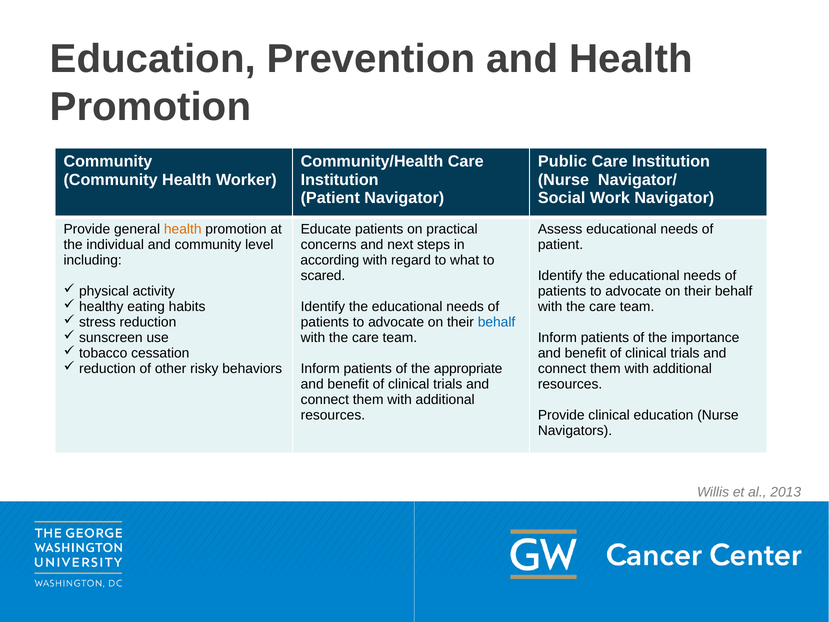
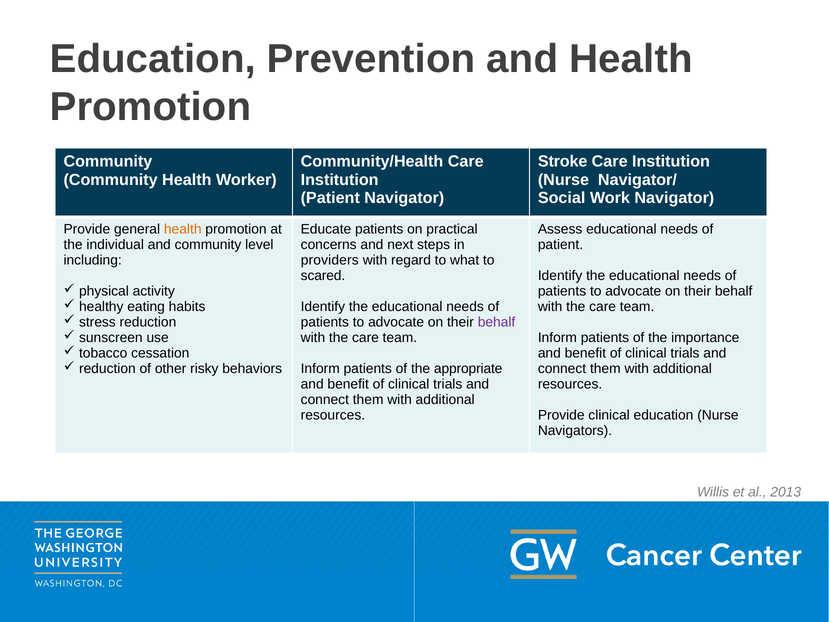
Public: Public -> Stroke (563, 162)
according: according -> providers (330, 260)
behalf colour: blue -> purple (497, 322)
